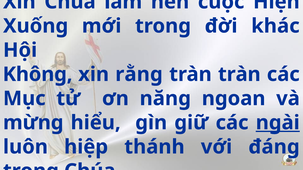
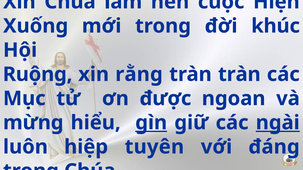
khác: khác -> khúc (276, 26)
Không: Không -> Ruộng (38, 75)
năng: năng -> được (165, 99)
gìn underline: none -> present (151, 123)
thánh: thánh -> tuyên (154, 147)
